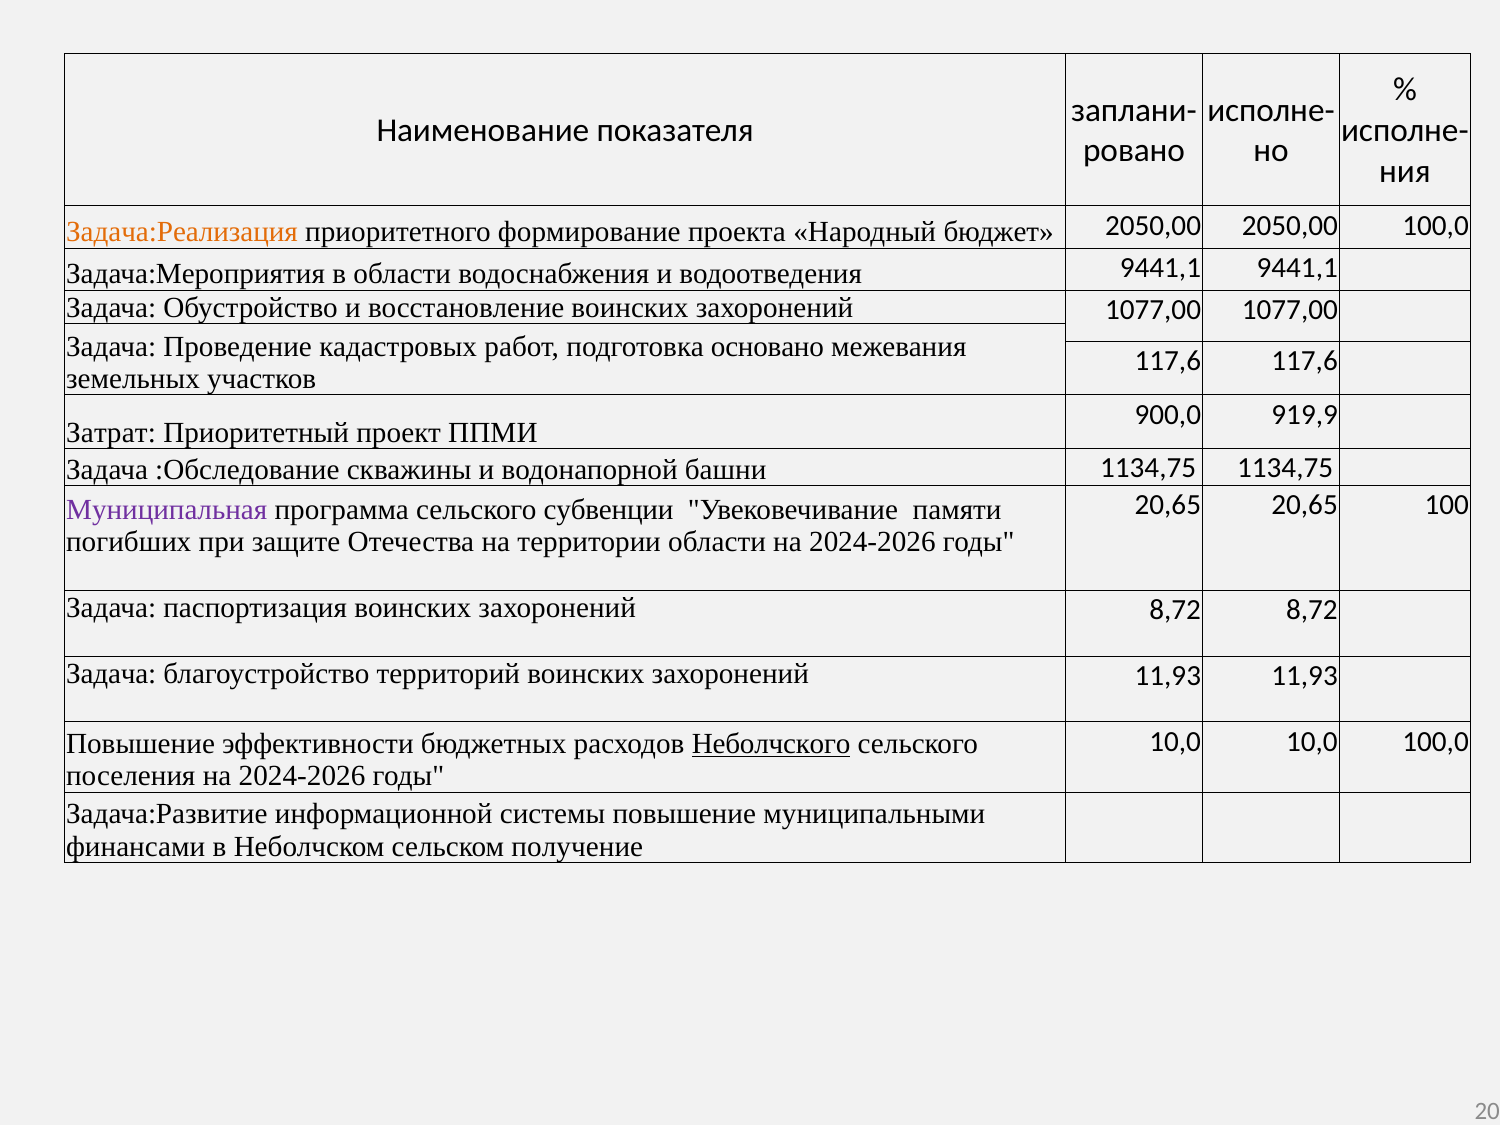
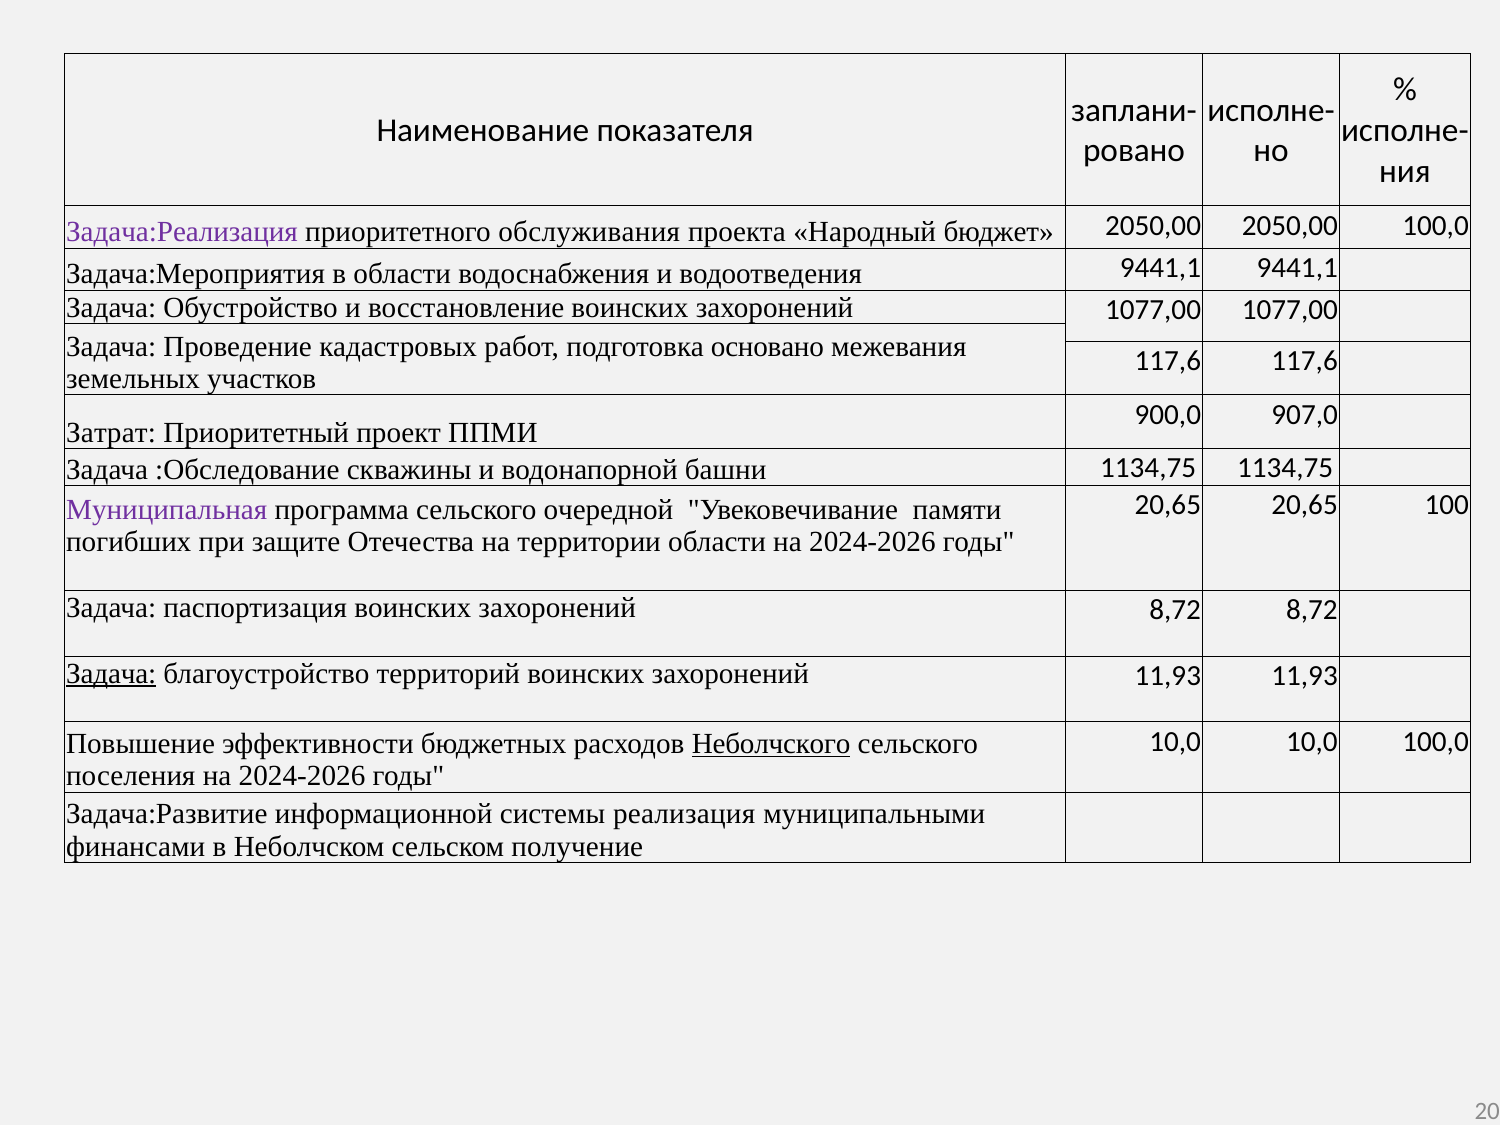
Задача:Реализация colour: orange -> purple (182, 232)
формирование: формирование -> обслуживания (589, 232)
919,9: 919,9 -> 907,0 (1305, 414)
субвенции: субвенции -> очередной (609, 510)
Задача underline: none -> present (111, 674)
системы повышение: повышение -> реализация (684, 814)
